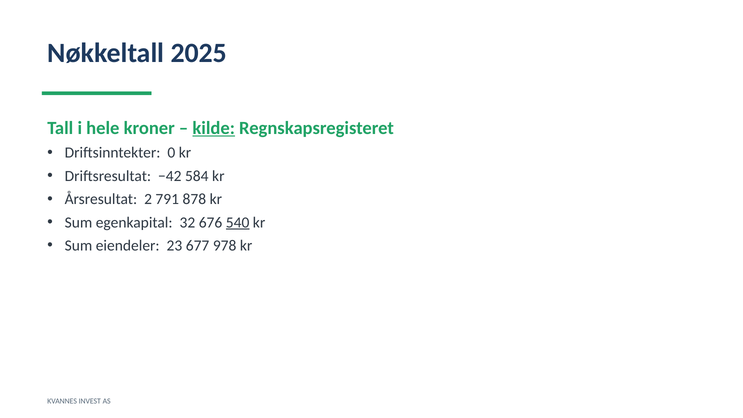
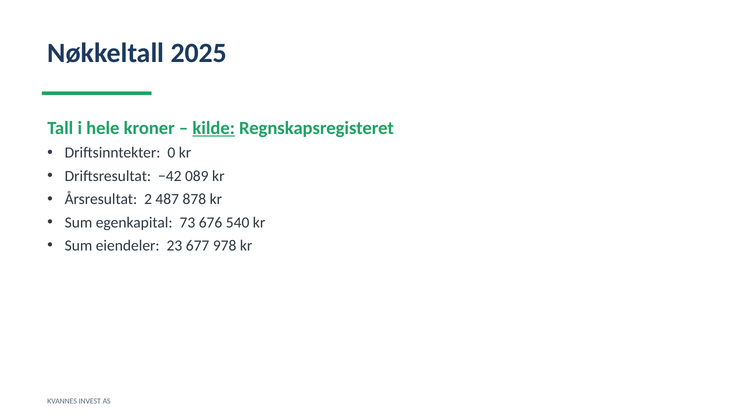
584: 584 -> 089 (197, 176)
791: 791 -> 487 (167, 199)
32: 32 -> 73 (187, 222)
540 underline: present -> none (238, 222)
